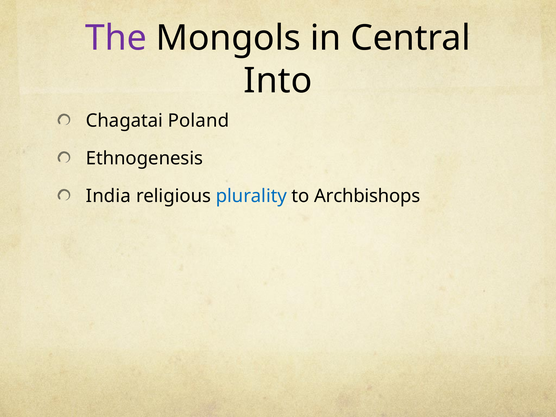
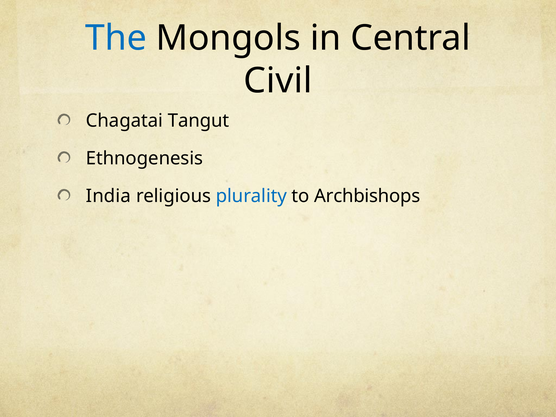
The colour: purple -> blue (116, 38)
Into: Into -> Civil (278, 81)
Poland: Poland -> Tangut (199, 121)
